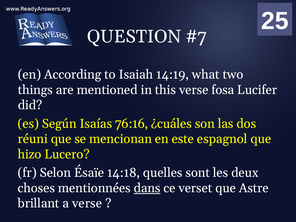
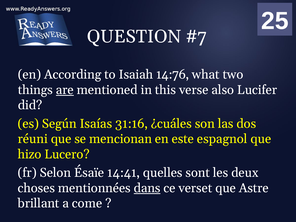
14:19: 14:19 -> 14:76 (173, 75)
are underline: none -> present (65, 90)
fosa: fosa -> also (223, 90)
76:16: 76:16 -> 31:16 (132, 124)
14:18: 14:18 -> 14:41 (124, 173)
a verse: verse -> come (87, 203)
